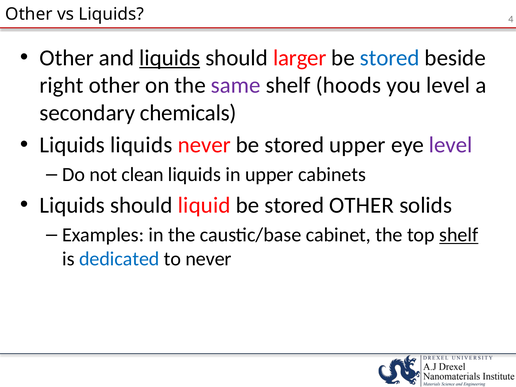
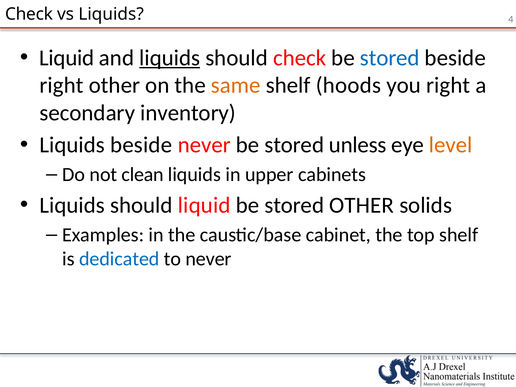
Other: Other -> Check (29, 14)
Other: Other -> Liquid (67, 58)
should larger: larger -> check (300, 58)
same colour: purple -> orange (236, 85)
you level: level -> right (448, 85)
chemicals: chemicals -> inventory (188, 113)
Liquids liquids: liquids -> beside (141, 145)
stored upper: upper -> unless (358, 145)
level colour: purple -> orange (451, 145)
shelf underline: present -> none (459, 235)
